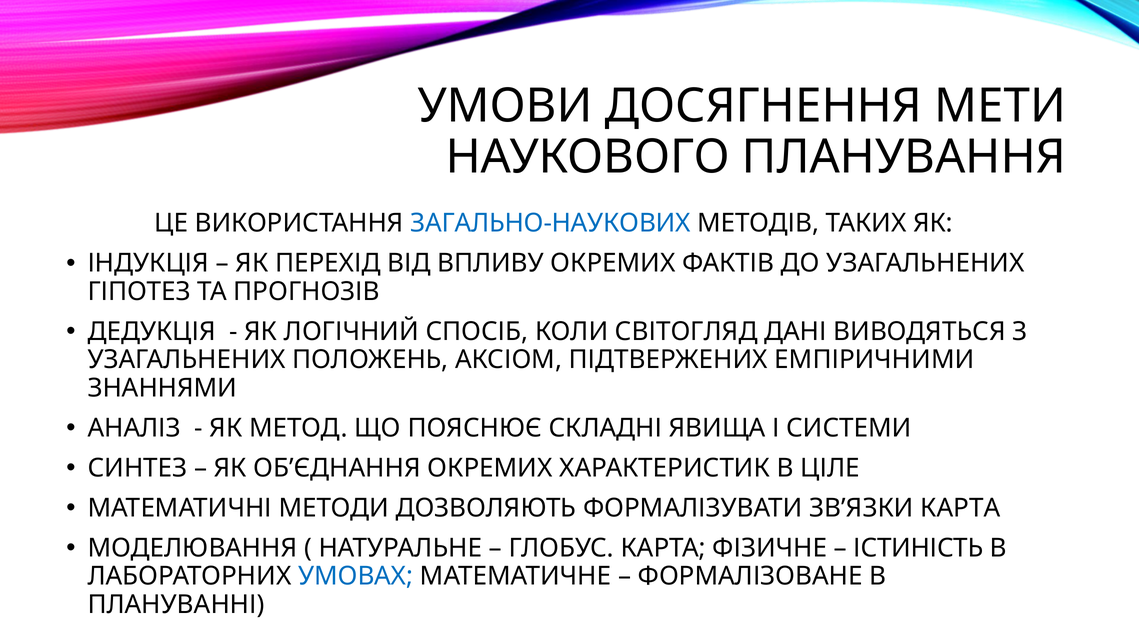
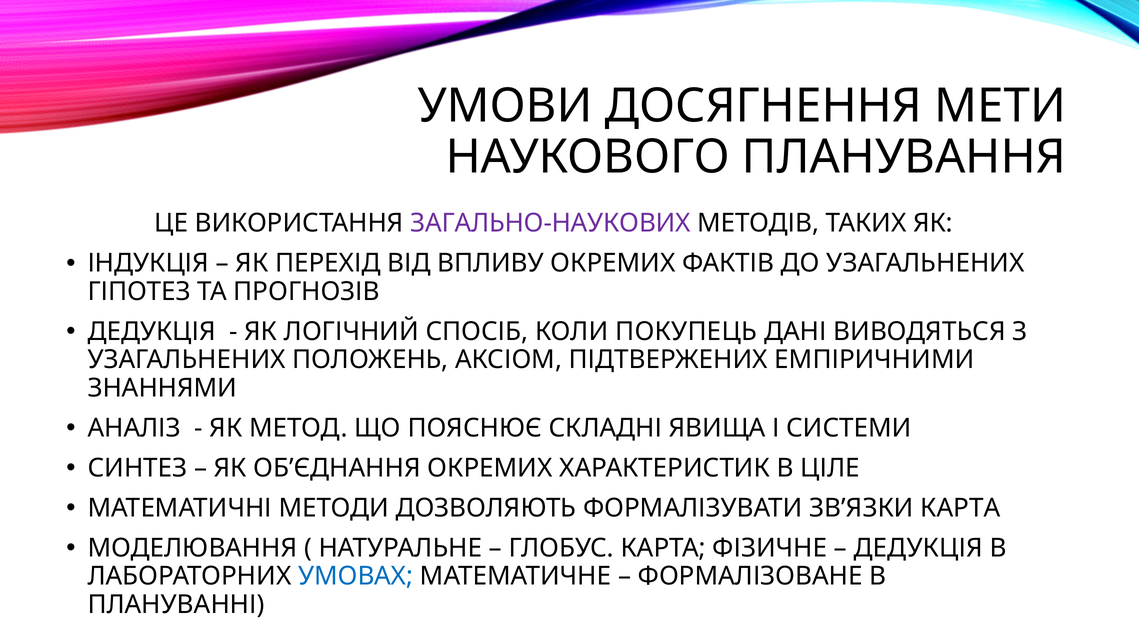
ЗАГАЛЬНО-НАУКОВИХ colour: blue -> purple (551, 223)
СВІТОГЛЯД: СВІТОГЛЯД -> ПОКУПЕЦЬ (686, 331)
ІСТИНІСТЬ: ІСТИНІСТЬ -> ДЕДУКЦІЯ (918, 548)
